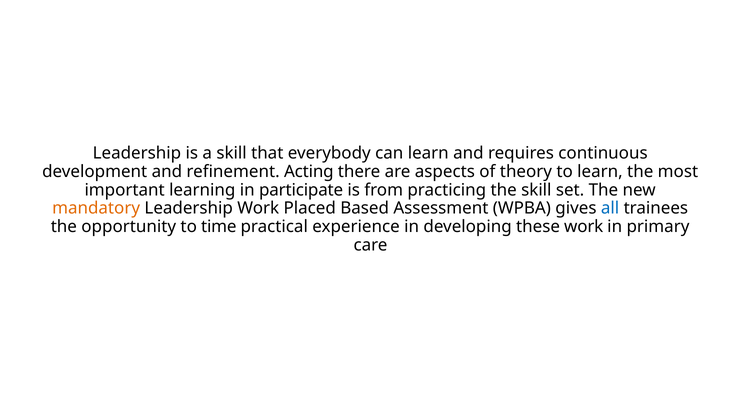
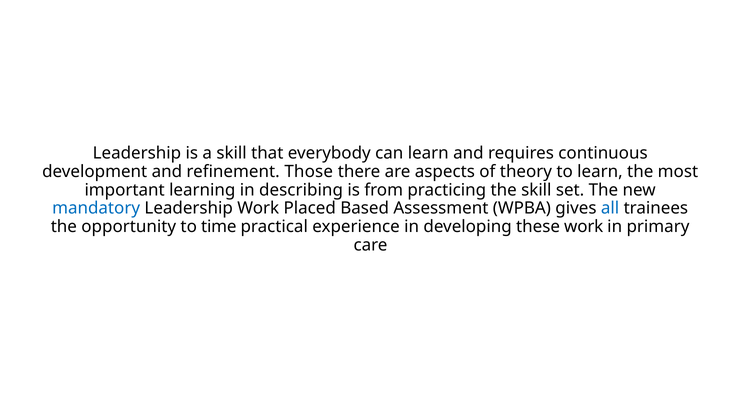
Acting: Acting -> Those (309, 172)
participate: participate -> describing (301, 190)
mandatory colour: orange -> blue (96, 208)
